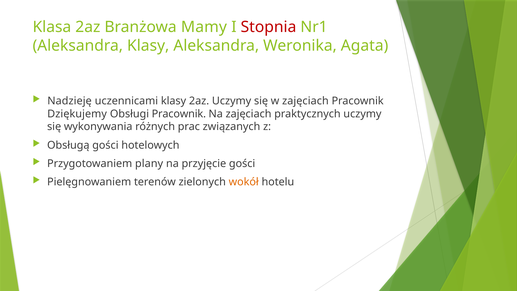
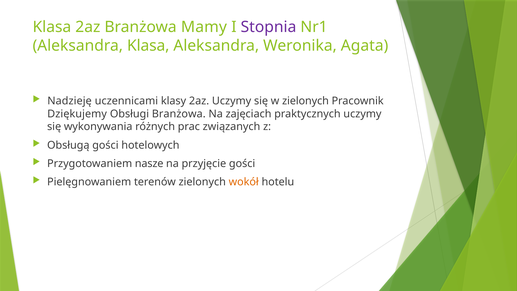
Stopnia colour: red -> purple (269, 27)
Aleksandra Klasy: Klasy -> Klasa (148, 46)
w zajęciach: zajęciach -> zielonych (306, 101)
Obsługi Pracownik: Pracownik -> Branżowa (179, 114)
plany: plany -> nasze (149, 163)
